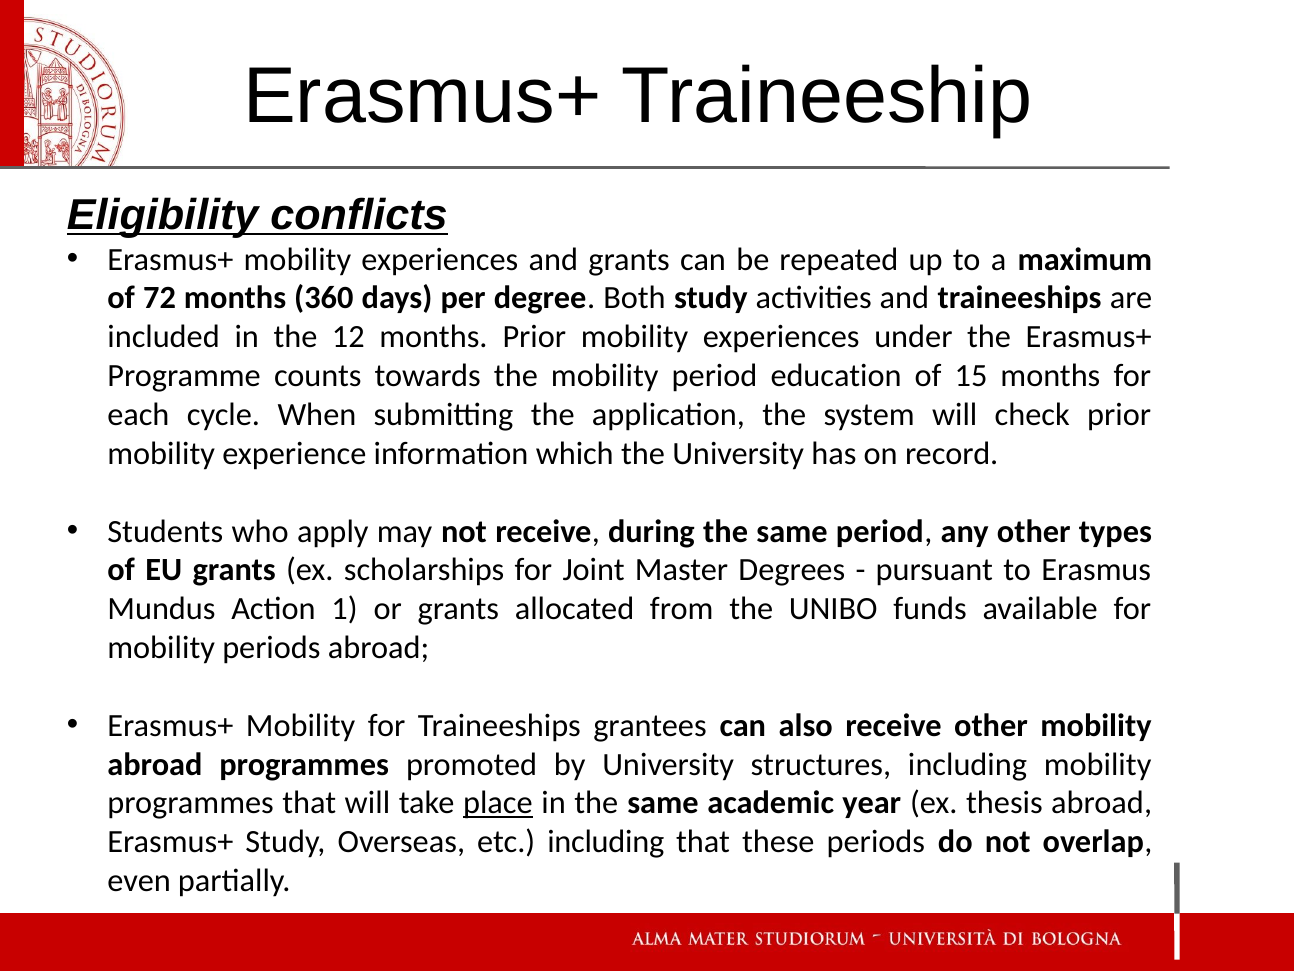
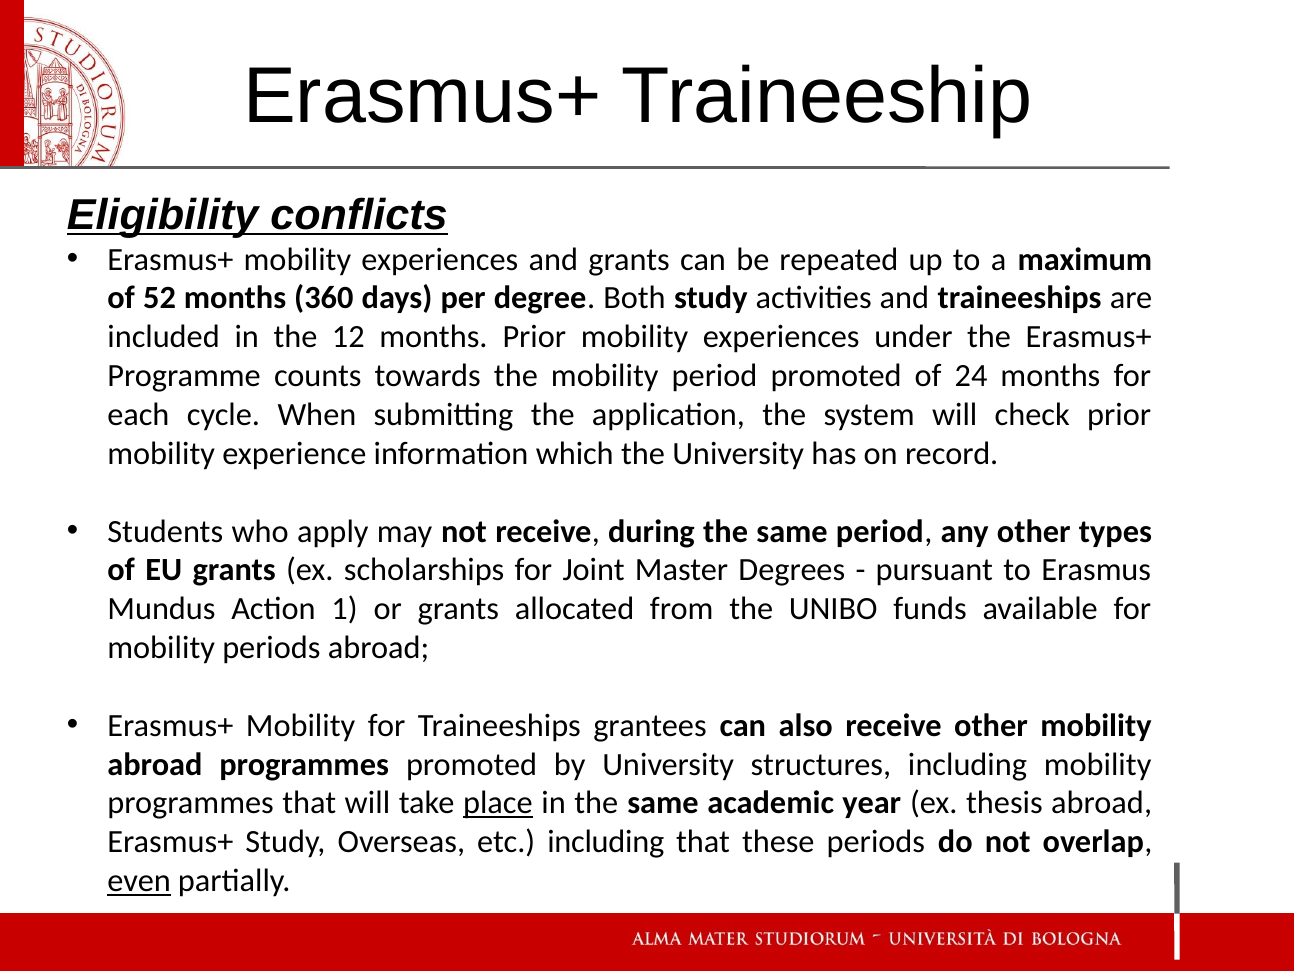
72: 72 -> 52 (160, 298)
period education: education -> promoted (836, 376)
15: 15 -> 24 (971, 376)
even underline: none -> present (139, 880)
